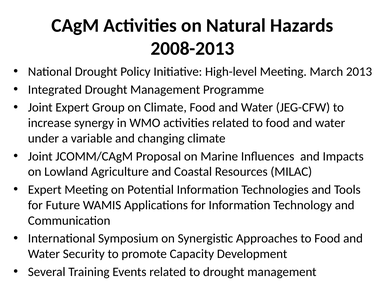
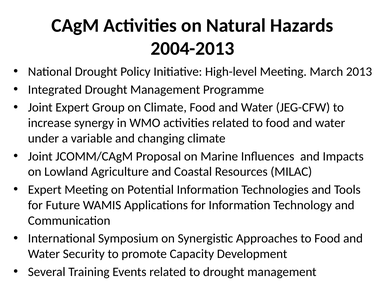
2008-2013: 2008-2013 -> 2004-2013 (192, 49)
